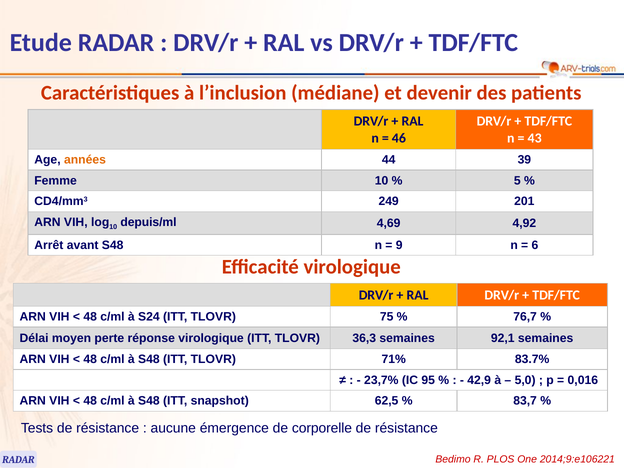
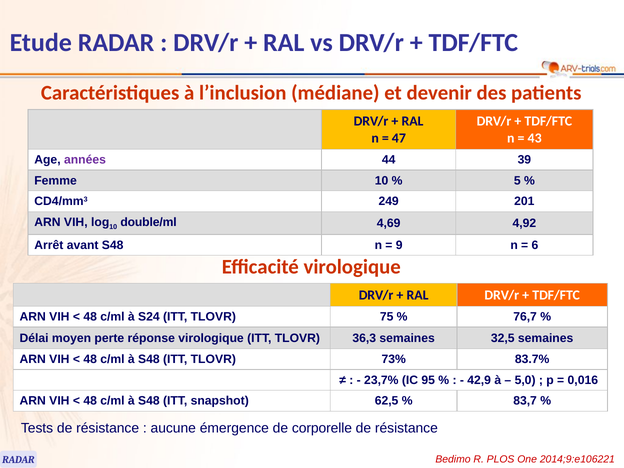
46: 46 -> 47 (399, 138)
années colour: orange -> purple (85, 160)
depuis/ml: depuis/ml -> double/ml (149, 222)
92,1: 92,1 -> 32,5 (503, 338)
71%: 71% -> 73% (394, 359)
